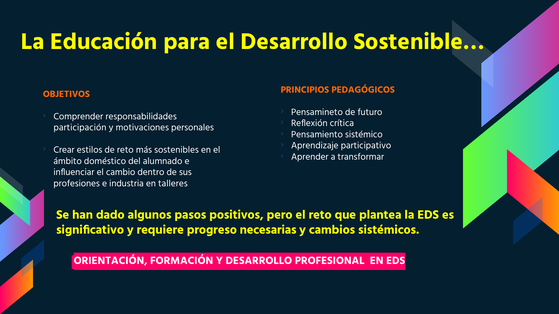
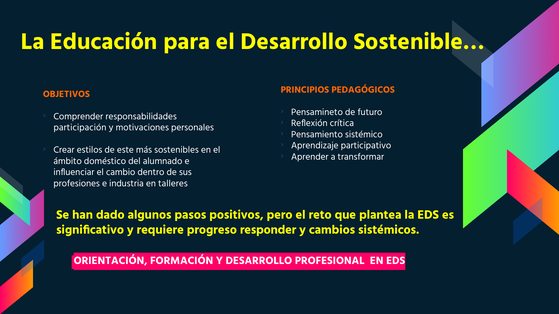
de reto: reto -> este (125, 150)
necesarias: necesarias -> responder (268, 230)
